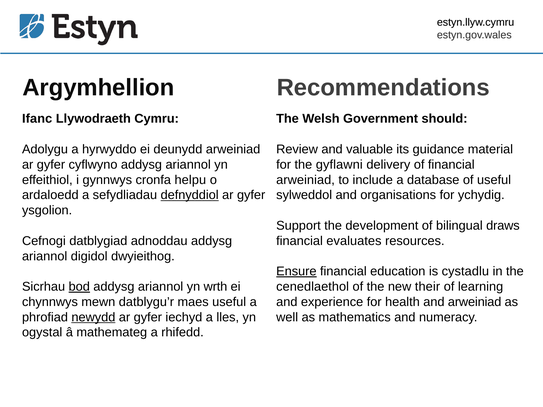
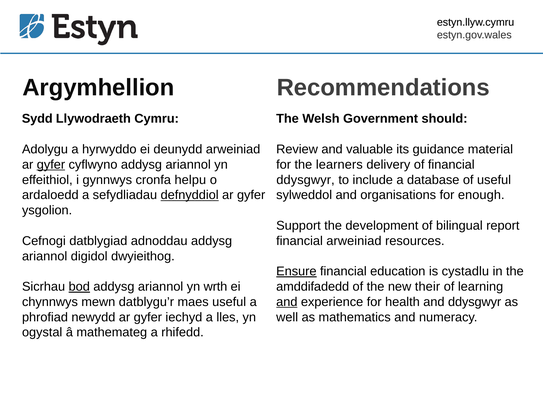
Ifanc: Ifanc -> Sydd (37, 119)
gyfer underline: none -> present (51, 165)
gyflawni: gyflawni -> learners (339, 165)
arweiniad: arweiniad -> ddysgwyr (306, 180)
ychydig: ychydig -> enough (481, 195)
draws: draws -> report (503, 226)
financial evaluates: evaluates -> arweiniad (354, 241)
cenedlaethol: cenedlaethol -> amddifadedd (313, 287)
and underline: none -> present (287, 302)
and arweiniad: arweiniad -> ddysgwyr (475, 302)
newydd underline: present -> none (93, 317)
